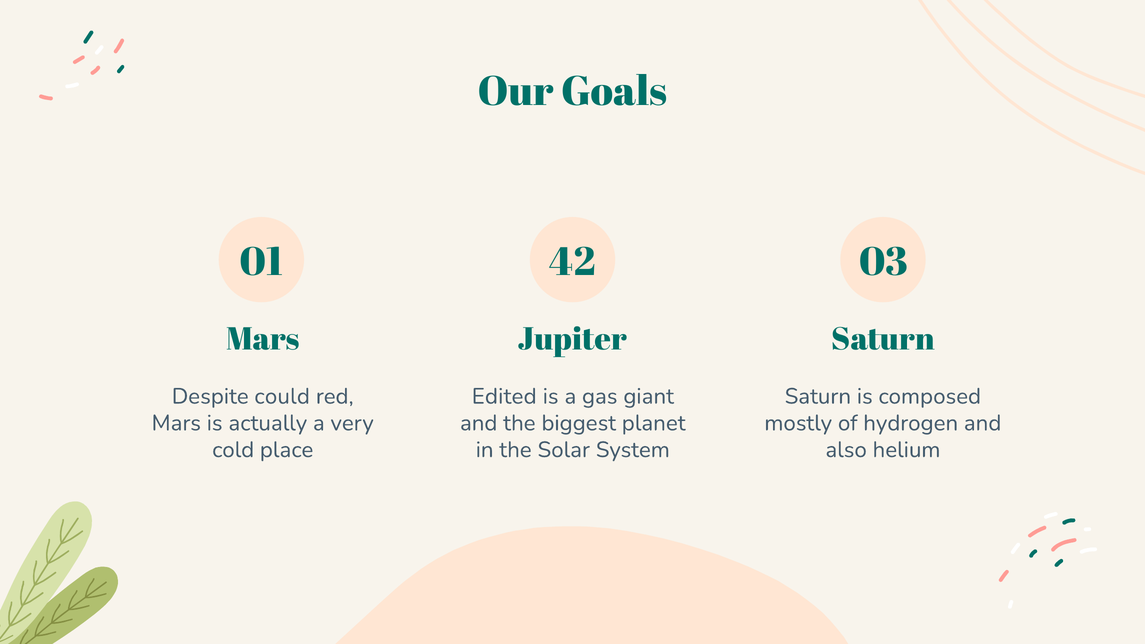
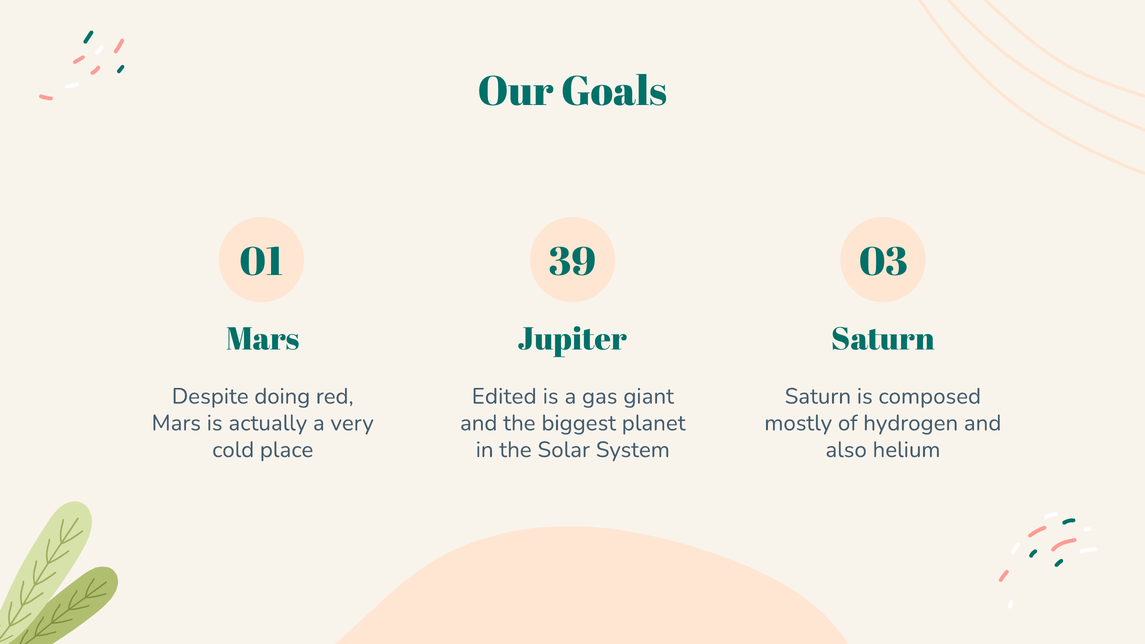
42: 42 -> 39 (572, 262)
could: could -> doing (282, 396)
